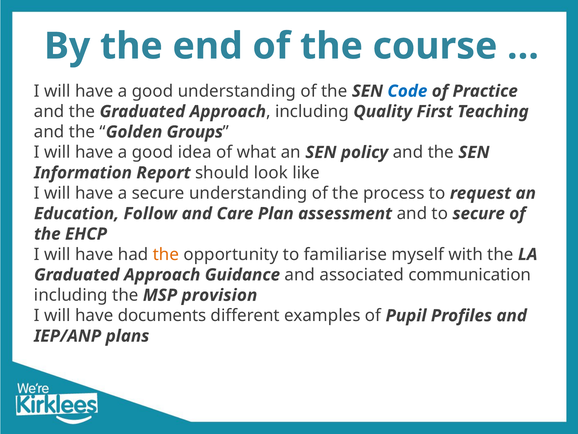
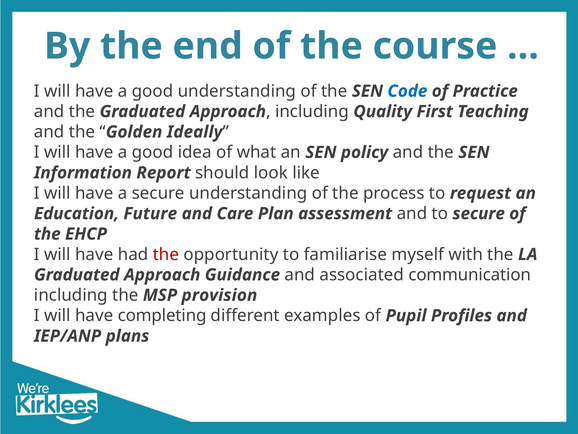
Groups: Groups -> Ideally (195, 132)
Follow: Follow -> Future (150, 213)
the colour: orange -> red (166, 254)
documents: documents -> completing (162, 315)
